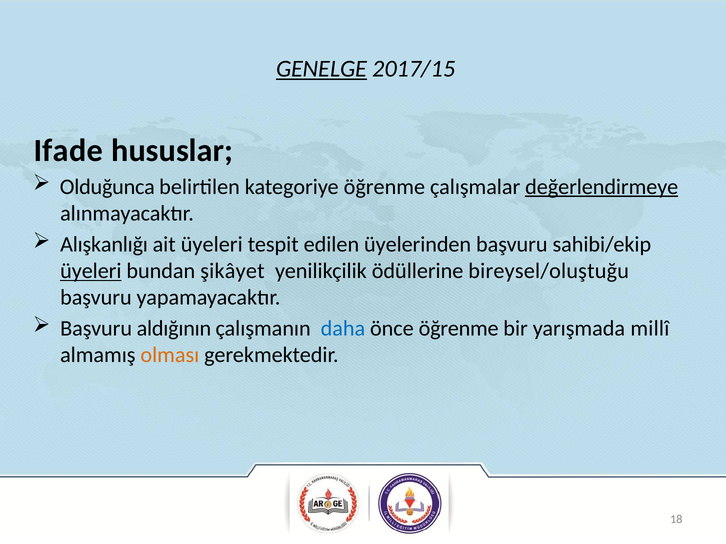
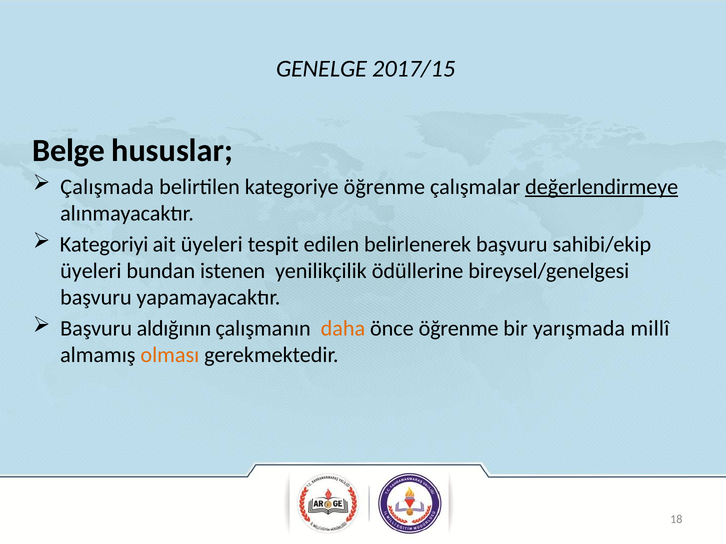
GENELGE underline: present -> none (322, 69)
Ifade: Ifade -> Belge (69, 150)
Olduğunca: Olduğunca -> Çalışmada (107, 187)
Alışkanlığı: Alışkanlığı -> Kategoriyi (104, 245)
üyelerinden: üyelerinden -> belirlenerek (418, 245)
üyeleri underline: present -> none (91, 271)
şikâyet: şikâyet -> istenen (233, 271)
bireysel/oluştuğu: bireysel/oluştuğu -> bireysel/genelgesi (549, 271)
daha colour: blue -> orange (343, 329)
